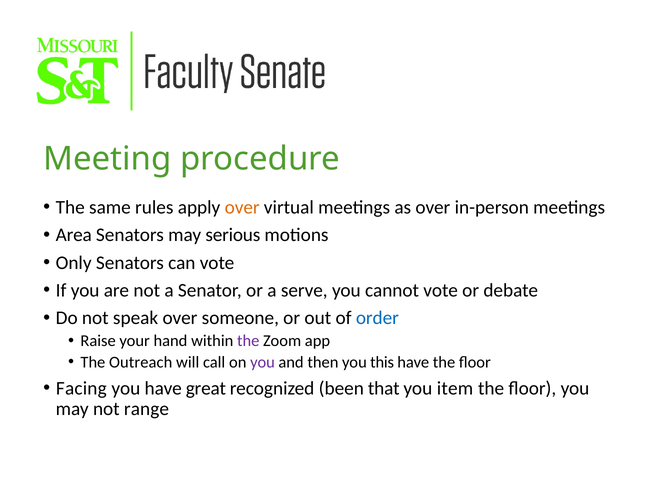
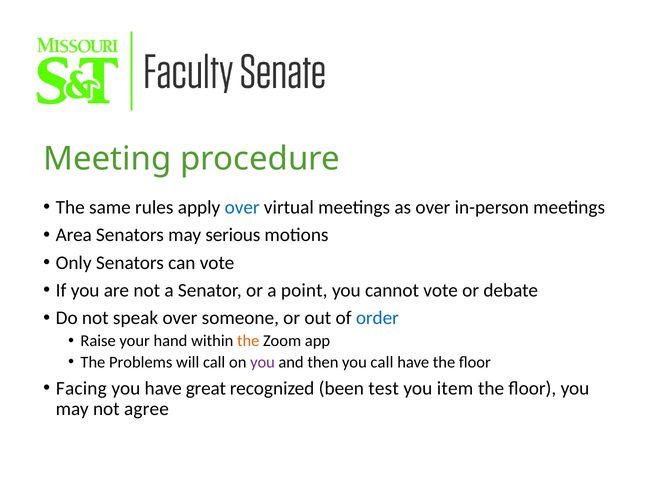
over colour: orange -> blue (242, 207)
serve: serve -> point (304, 290)
the colour: purple -> orange (248, 341)
Outreach: Outreach -> Problems (141, 362)
you this: this -> call (382, 362)
that: that -> test (384, 388)
range: range -> agree (146, 409)
